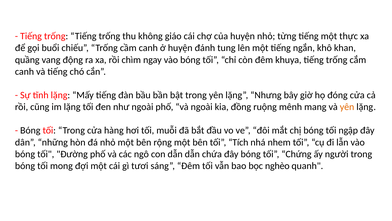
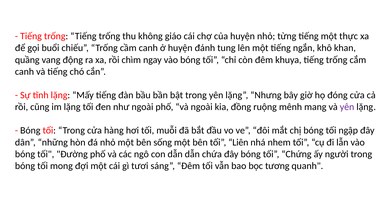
yên colour: orange -> purple (347, 107)
rộng: rộng -> sống (163, 142)
Tích: Tích -> Liên (238, 142)
nghèo: nghèo -> tương (277, 165)
